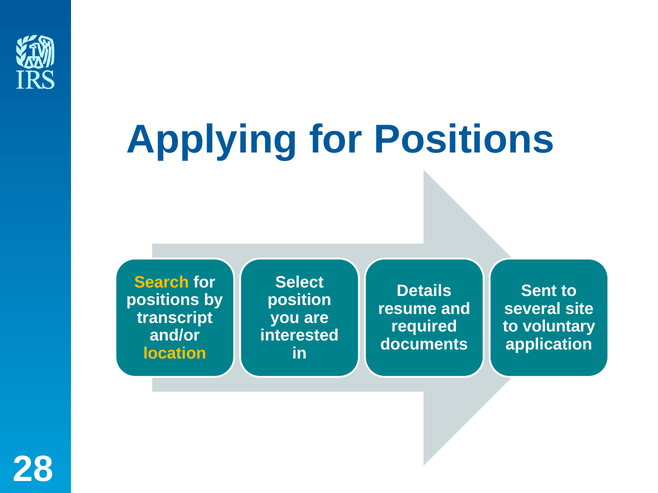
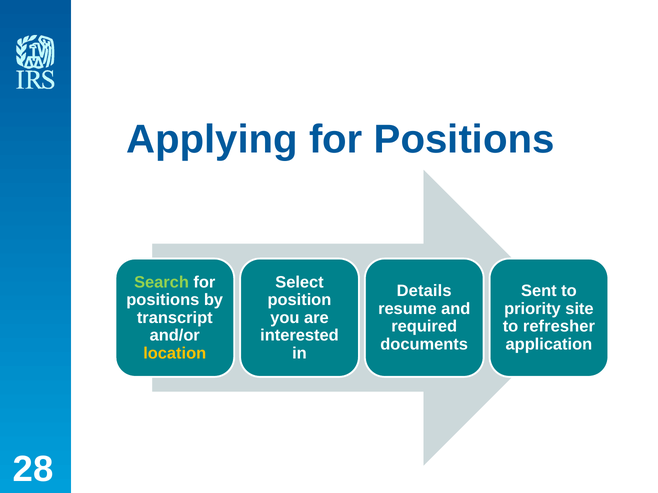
Search colour: yellow -> light green (162, 282)
several: several -> priority (532, 309)
voluntary: voluntary -> refresher (559, 327)
